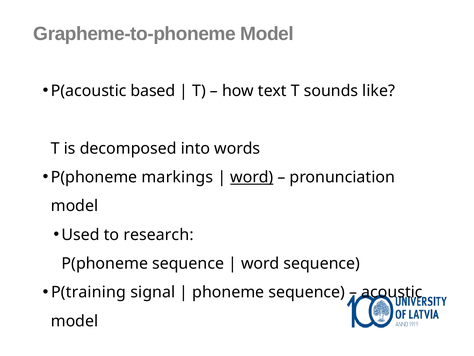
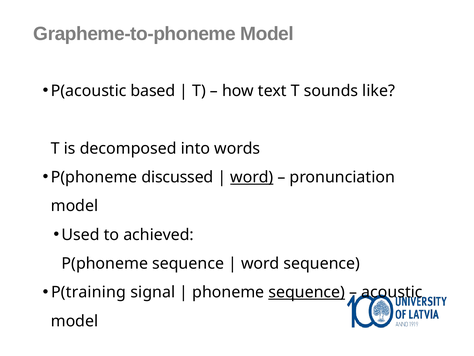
markings: markings -> discussed (177, 177)
research: research -> achieved (159, 234)
sequence underline: none -> present (307, 292)
